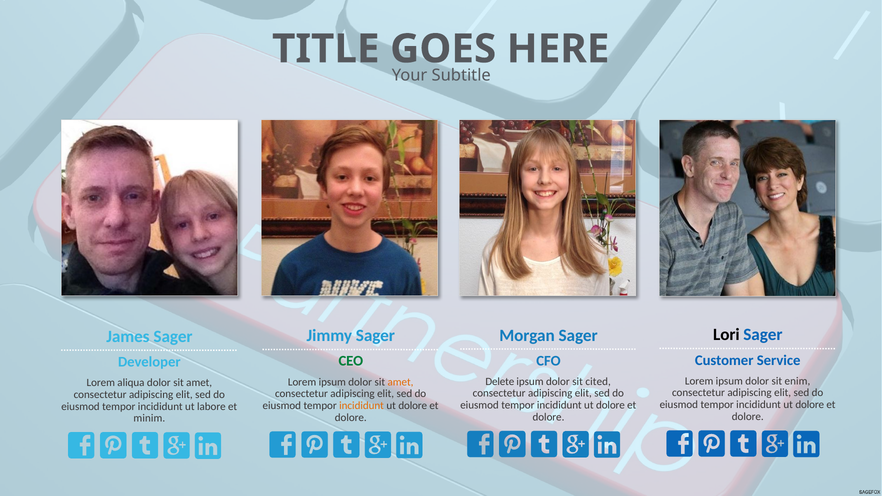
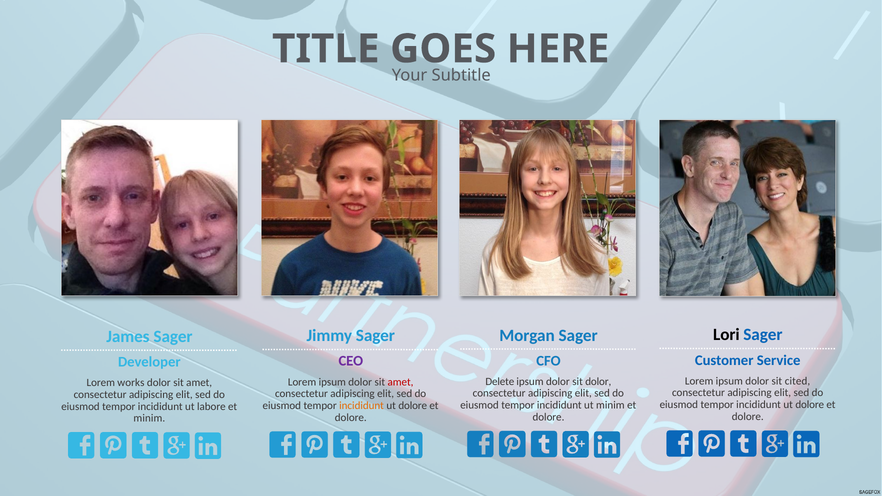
CEO colour: green -> purple (351, 361)
enim: enim -> cited (797, 381)
sit cited: cited -> dolor (598, 381)
amet colour: orange -> red (401, 382)
aliqua: aliqua -> works (131, 383)
dolore: dolore -> minim (610, 405)
